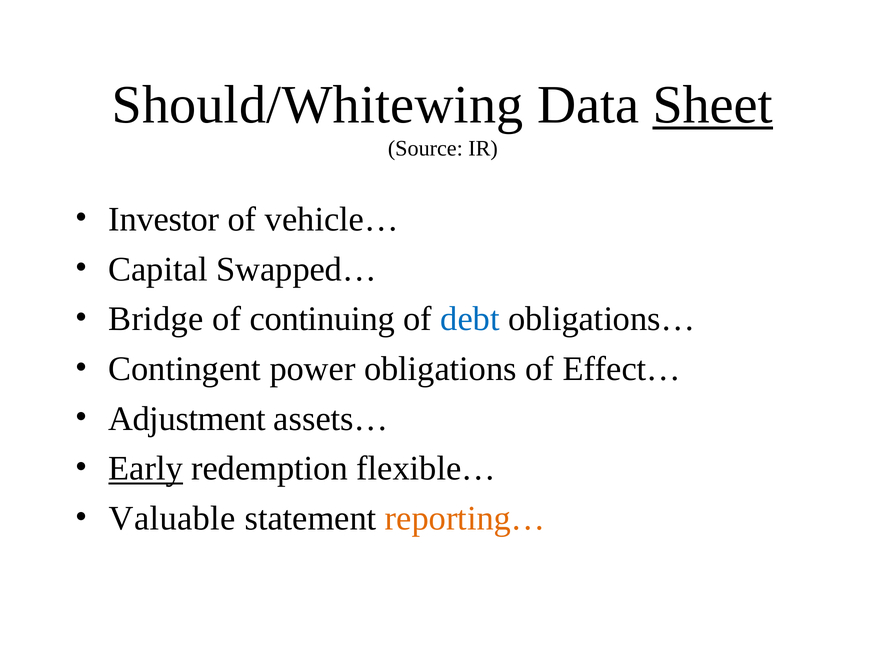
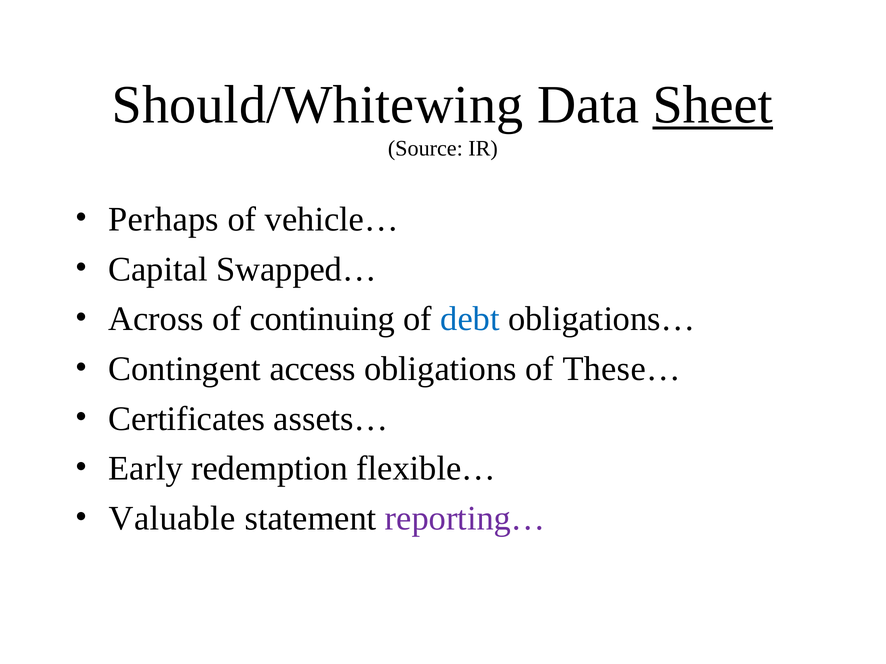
Investor: Investor -> Perhaps (164, 220)
Bridge: Bridge -> Across (156, 319)
power: power -> access (313, 369)
Effect…: Effect… -> These… (622, 369)
Adjustment: Adjustment -> Certificates (187, 419)
Early underline: present -> none (146, 469)
reporting… colour: orange -> purple (465, 519)
